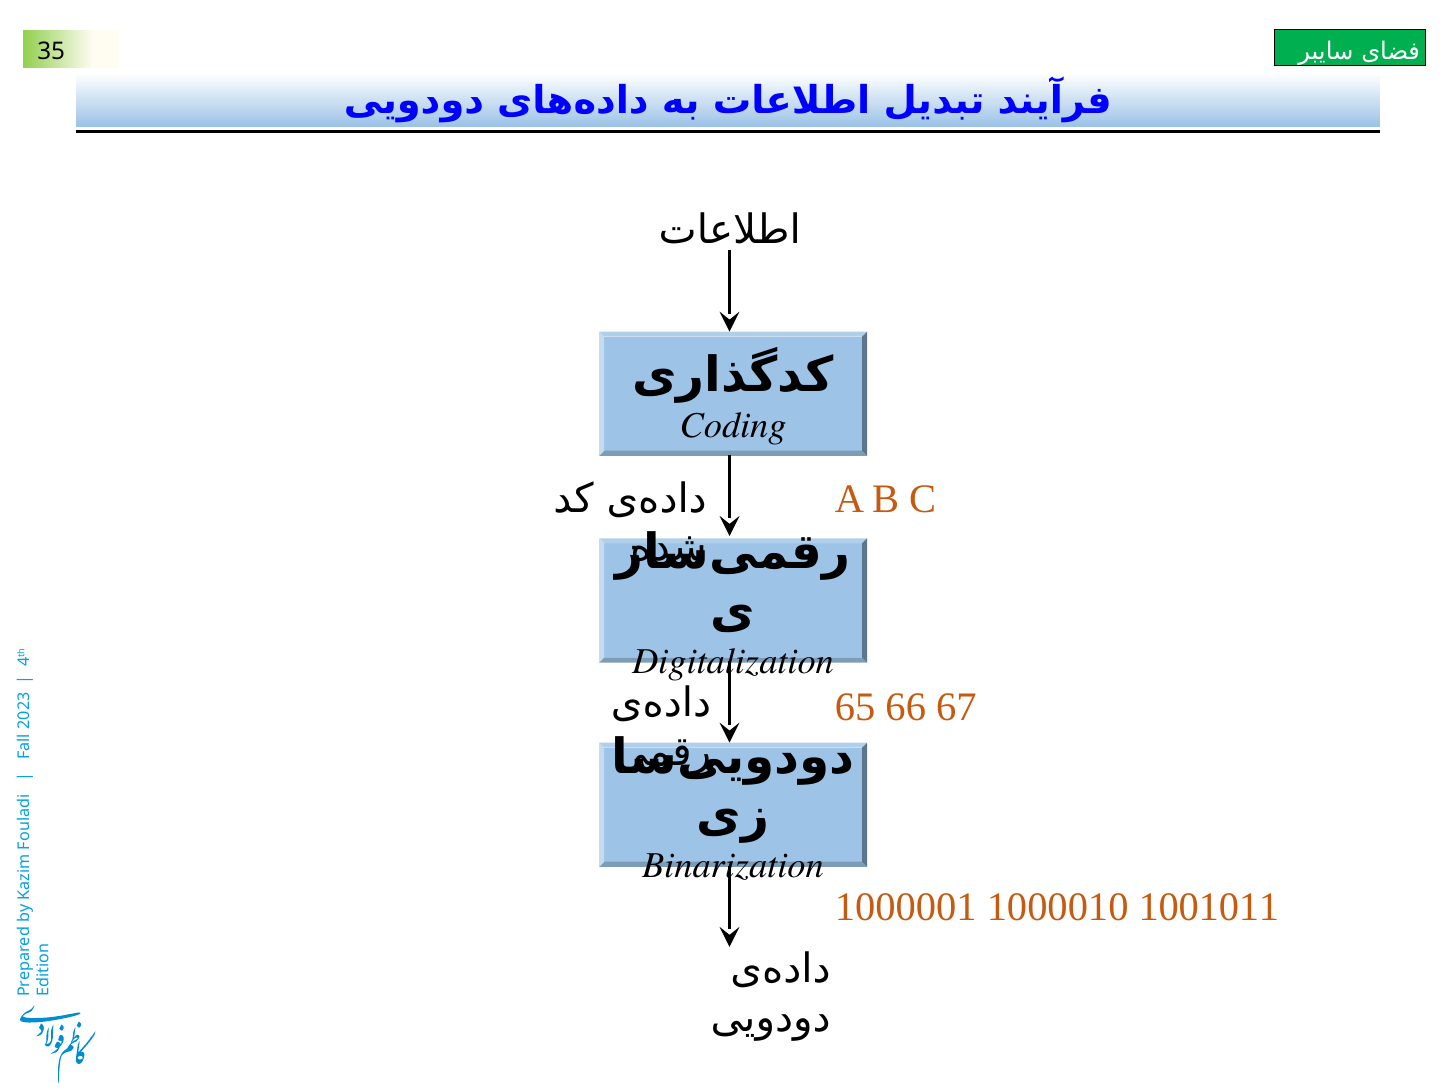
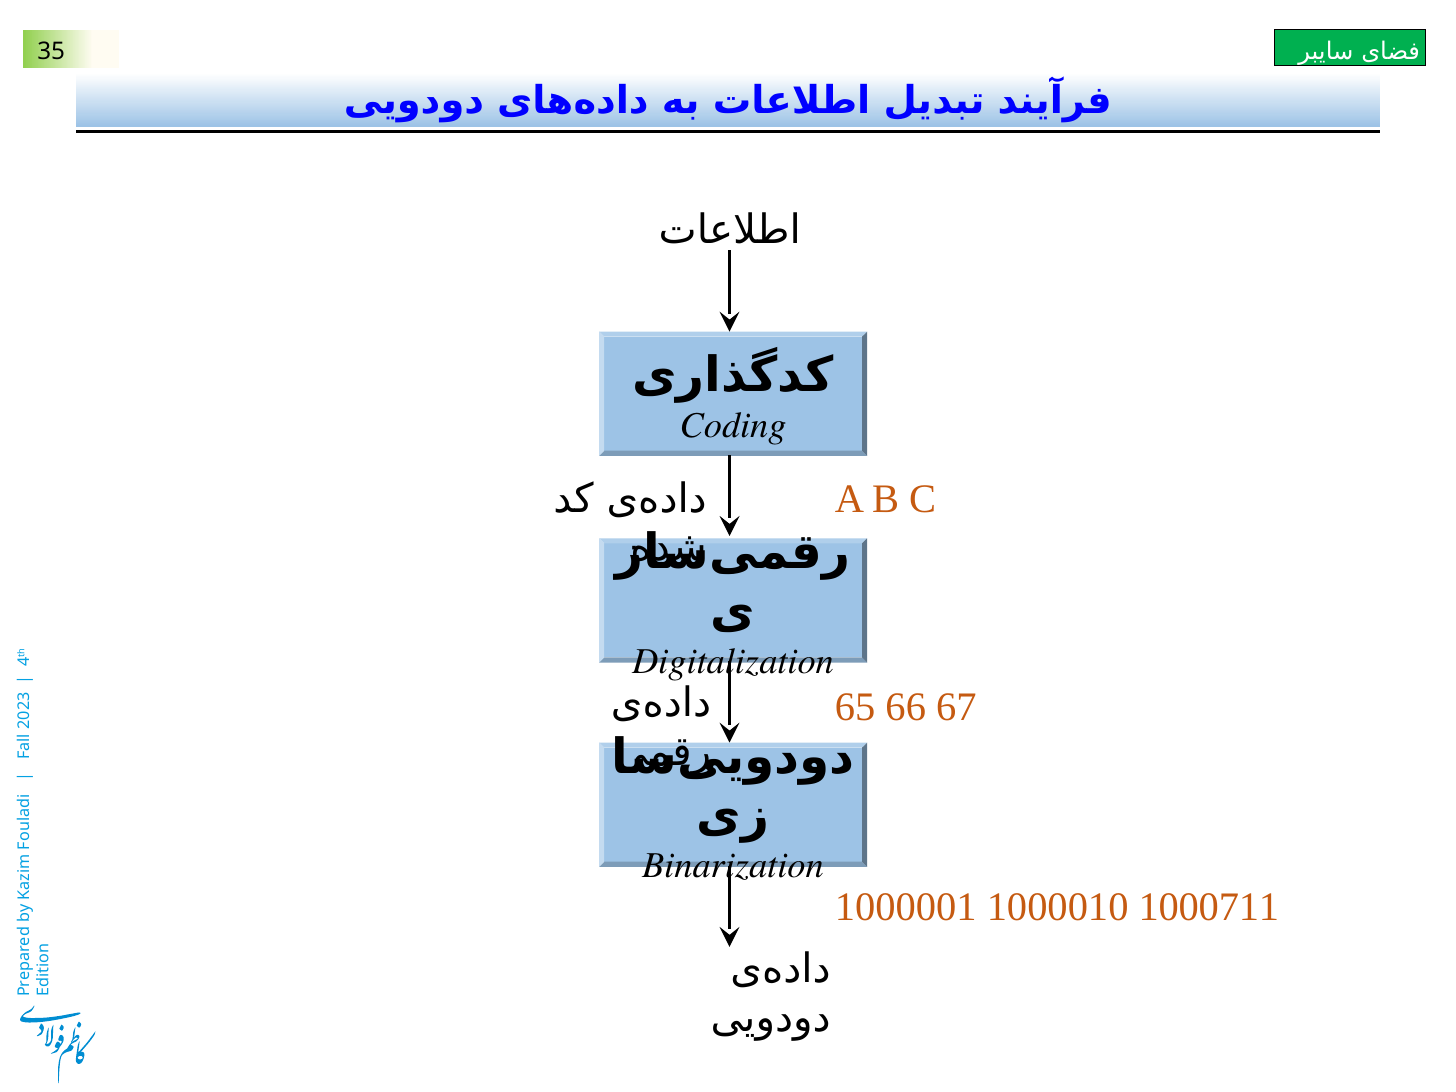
1001011: 1001011 -> 1000711 (1209, 907)
